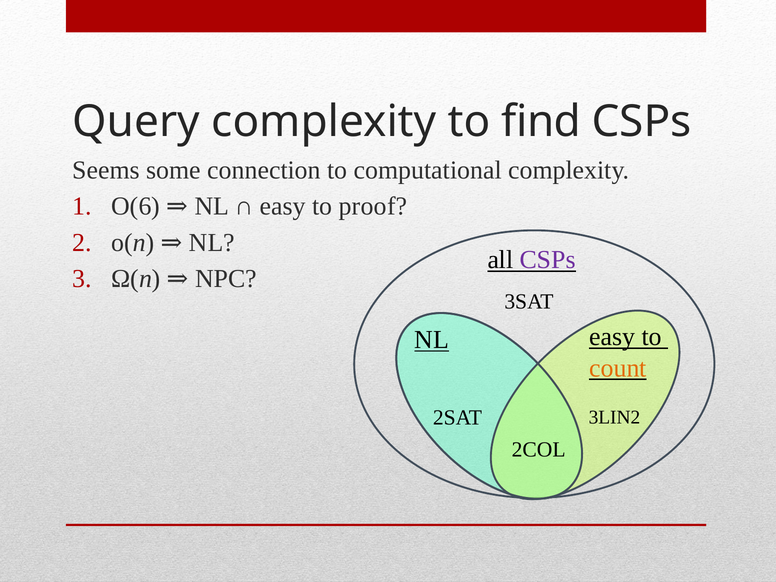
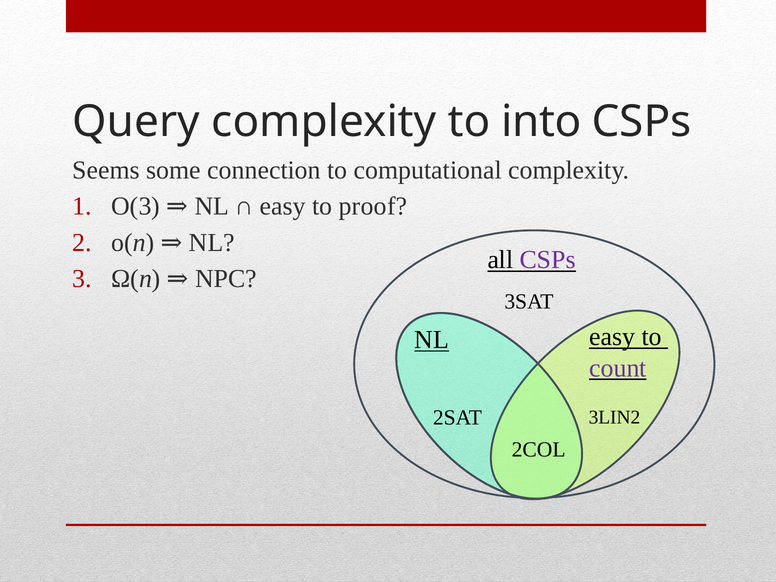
find: find -> into (541, 122)
O(6: O(6 -> O(3 (136, 206)
count colour: orange -> purple (618, 368)
